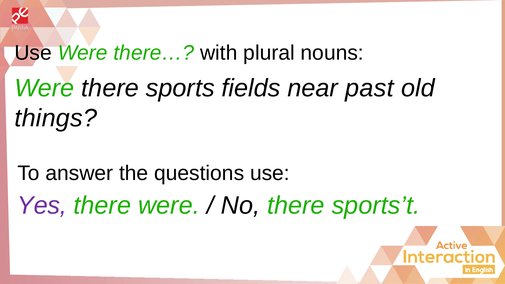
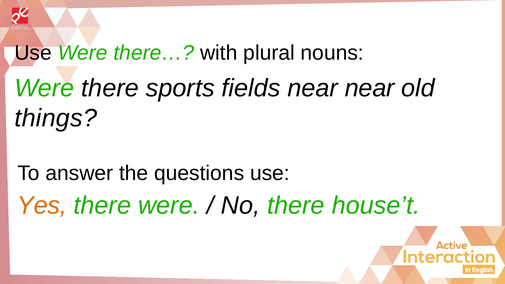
near past: past -> near (370, 88)
Yes colour: purple -> orange (42, 205)
sports’t: sports’t -> house’t (376, 205)
